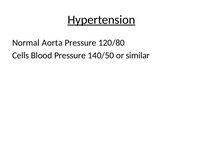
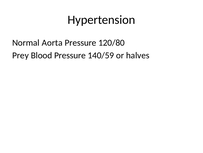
Hypertension underline: present -> none (101, 20)
Cells: Cells -> Prey (20, 55)
140/50: 140/50 -> 140/59 (101, 55)
similar: similar -> halves (138, 55)
